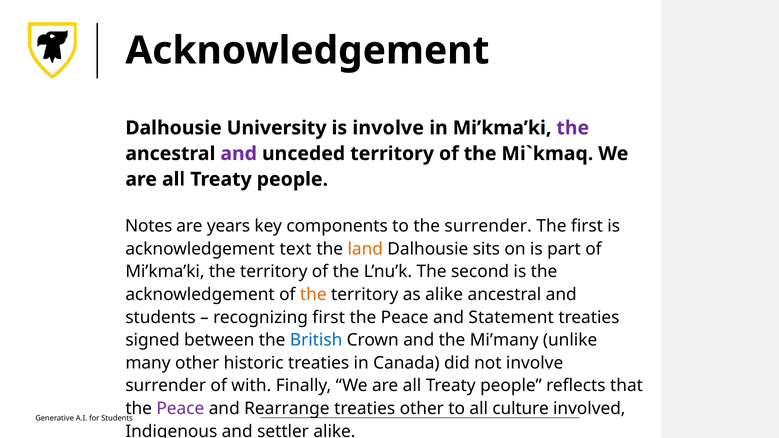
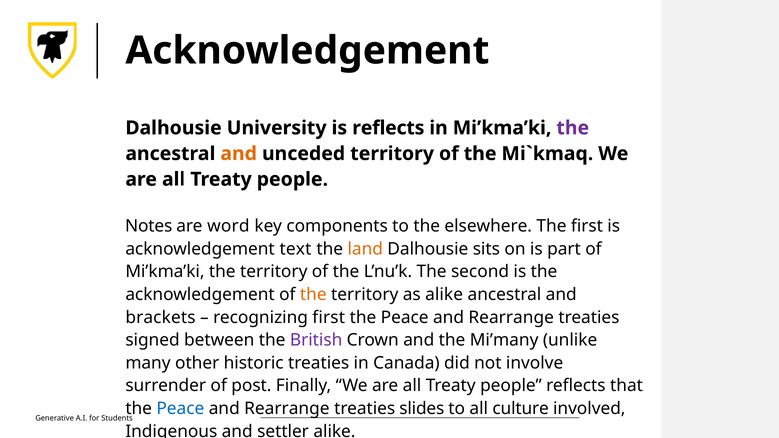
is involve: involve -> reflects (388, 128)
and colour: purple -> orange (239, 154)
years: years -> word (228, 226)
the surrender: surrender -> elsewhere (488, 226)
students: students -> brackets (160, 317)
Statement: Statement -> Rearrange (511, 317)
British colour: blue -> purple (316, 340)
with: with -> post (251, 386)
Peace colour: purple -> blue (180, 409)
treaties other: other -> slides (422, 409)
